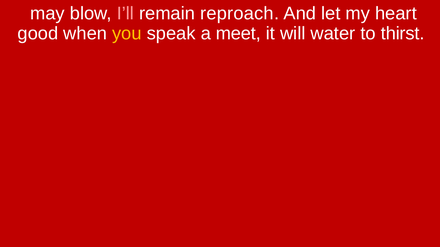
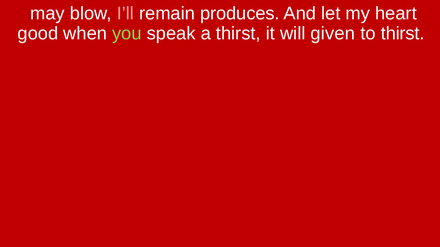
reproach: reproach -> produces (240, 14)
you colour: yellow -> light green (127, 33)
a meet: meet -> thirst (238, 33)
water: water -> given (333, 33)
